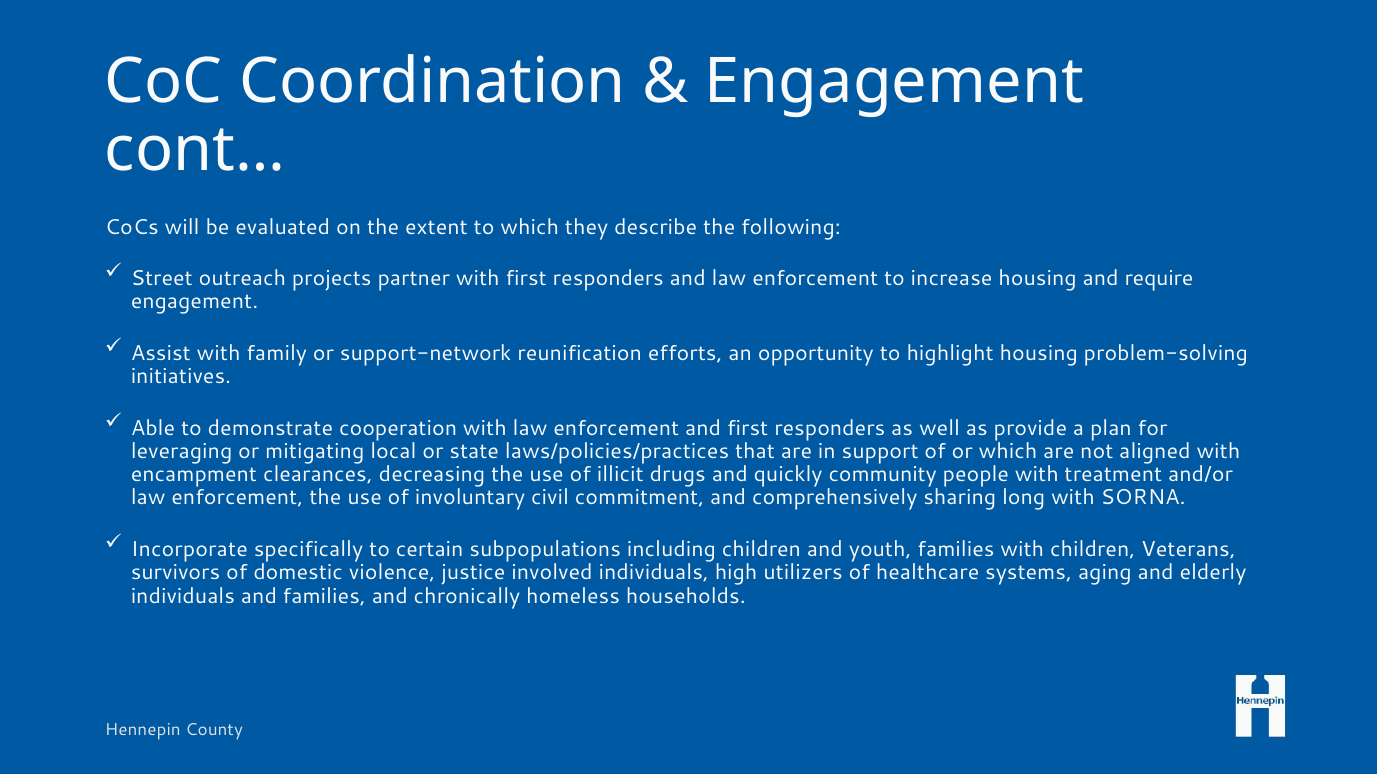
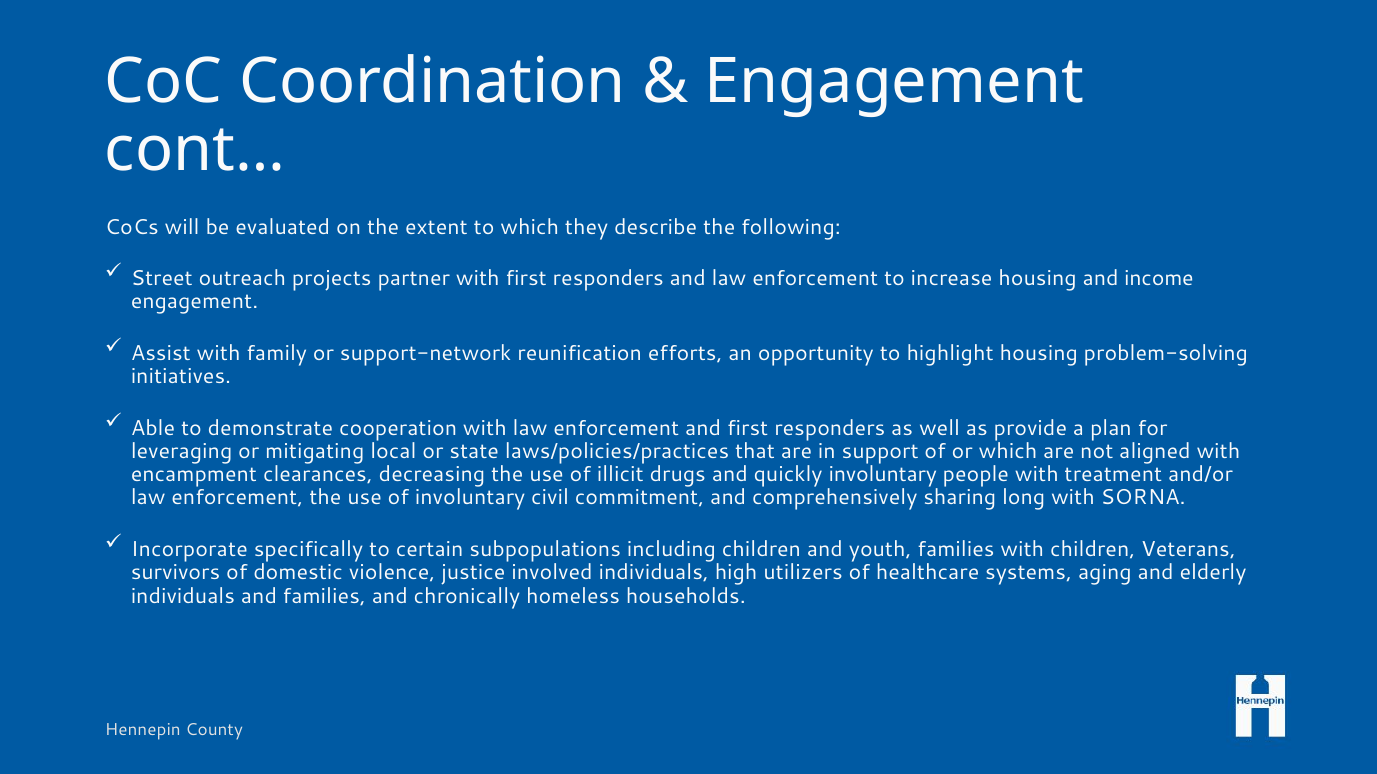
require: require -> income (1159, 279)
quickly community: community -> involuntary (883, 475)
